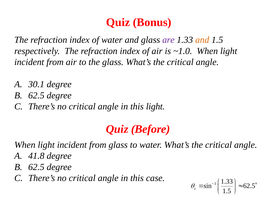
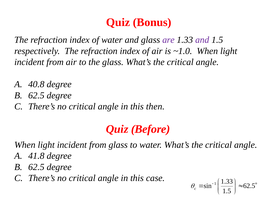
and colour: orange -> purple (202, 40)
30.1: 30.1 -> 40.8 (36, 84)
this light: light -> then (155, 107)
